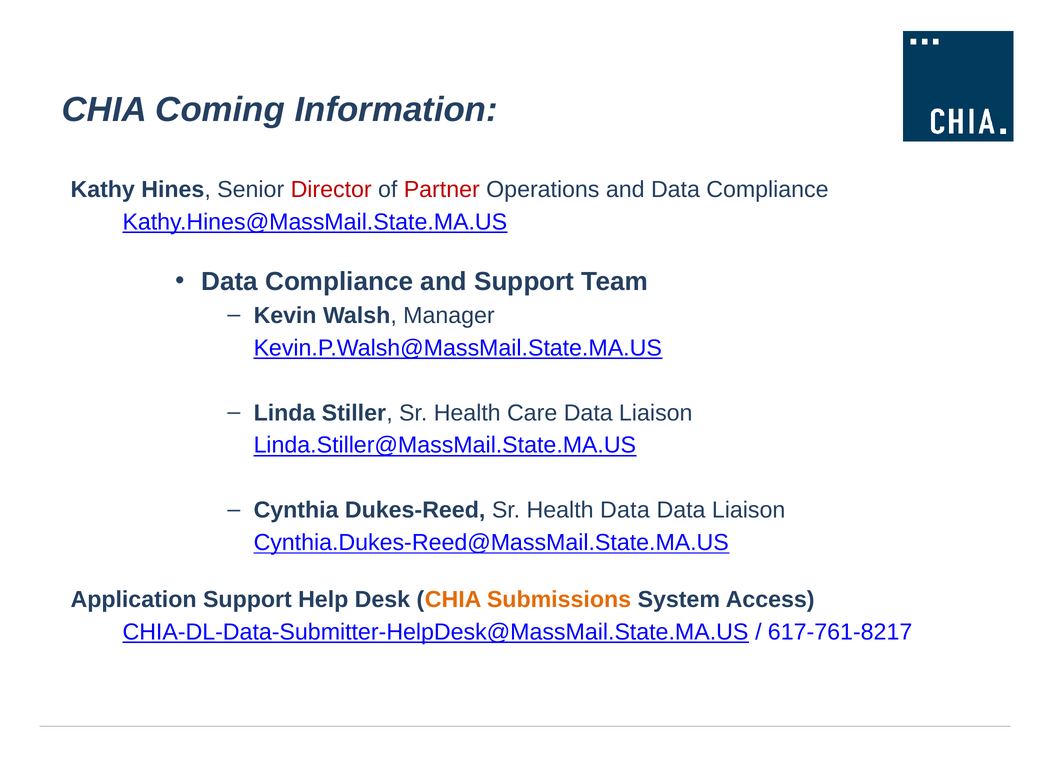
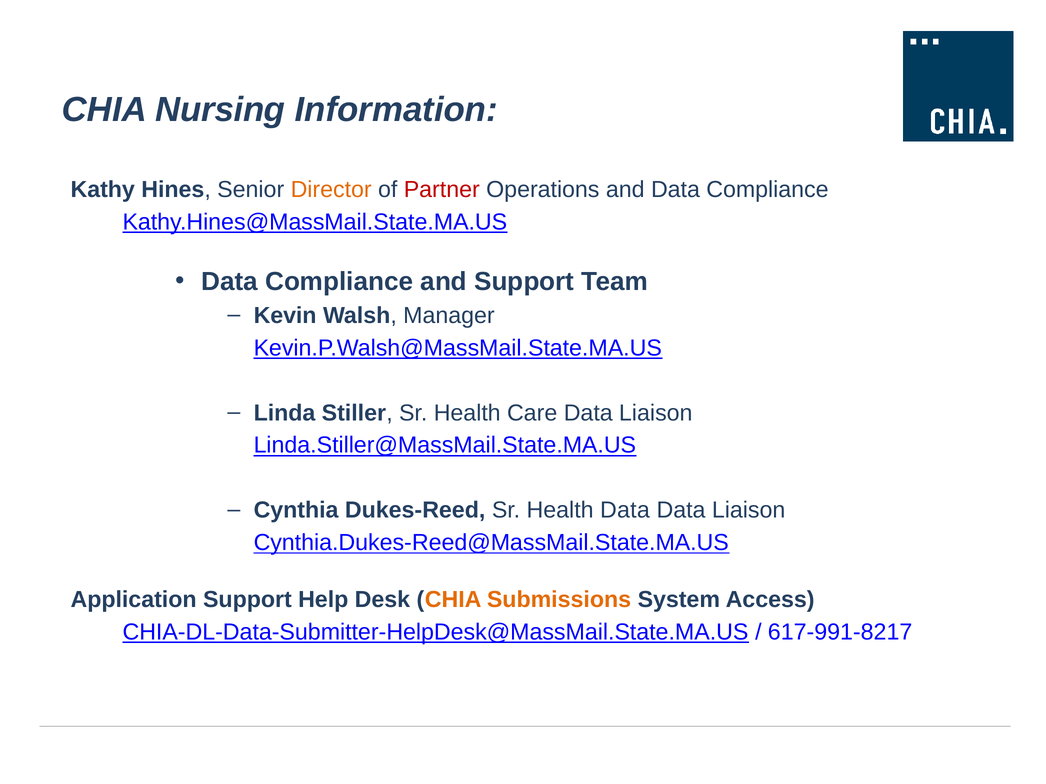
Coming: Coming -> Nursing (220, 110)
Director colour: red -> orange (331, 190)
617-761-8217: 617-761-8217 -> 617-991-8217 (840, 632)
